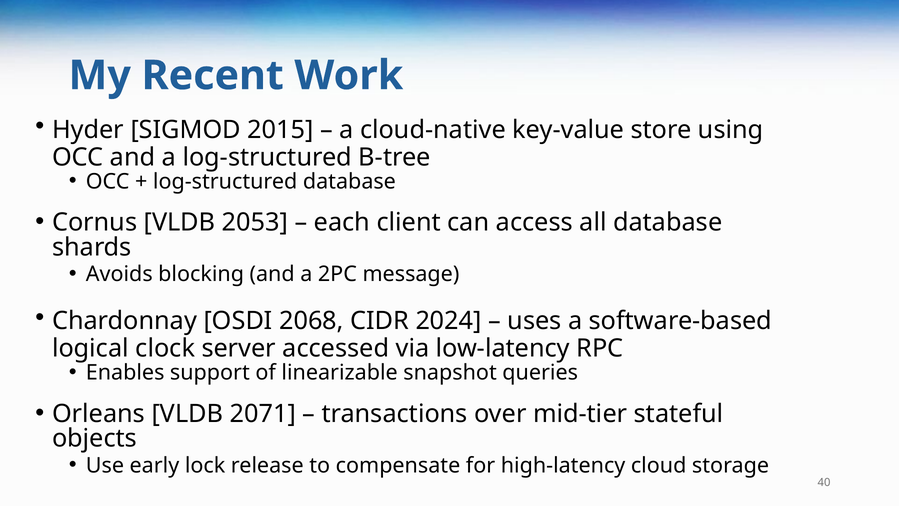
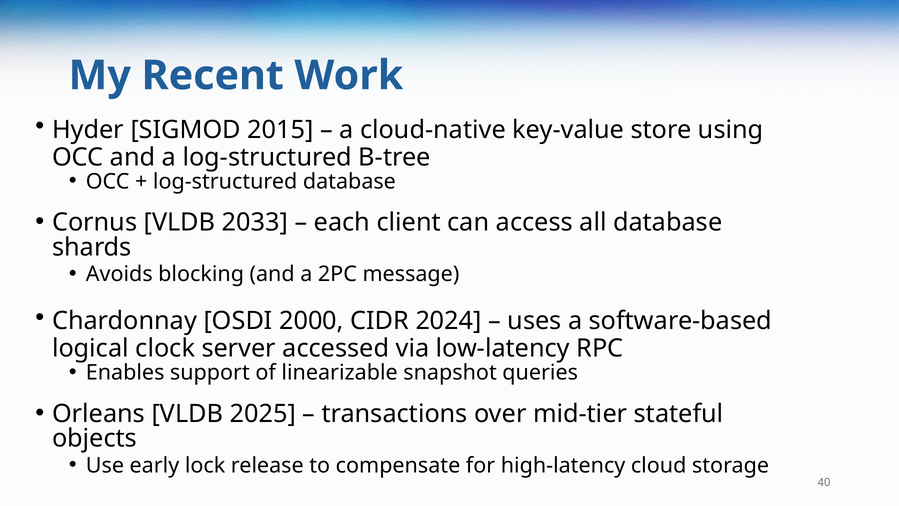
2053: 2053 -> 2033 (255, 222)
2068: 2068 -> 2000 (311, 321)
2071: 2071 -> 2025 (263, 414)
